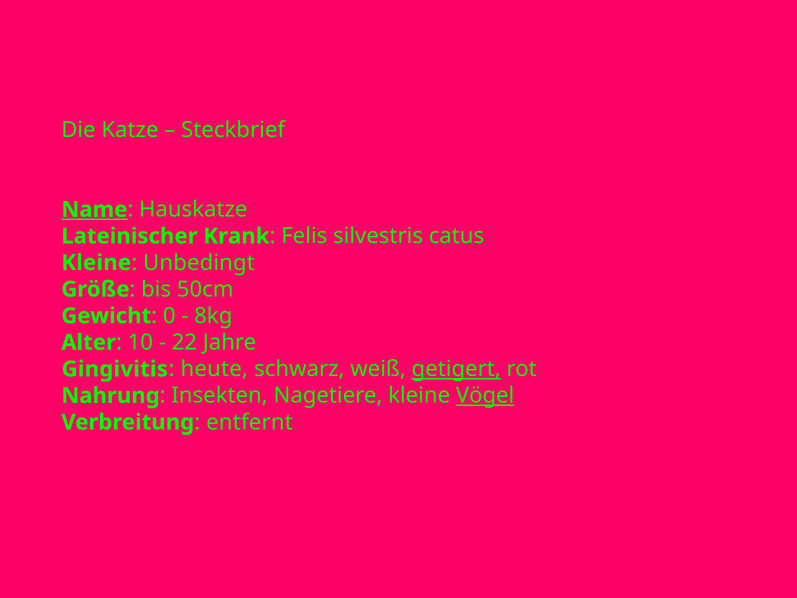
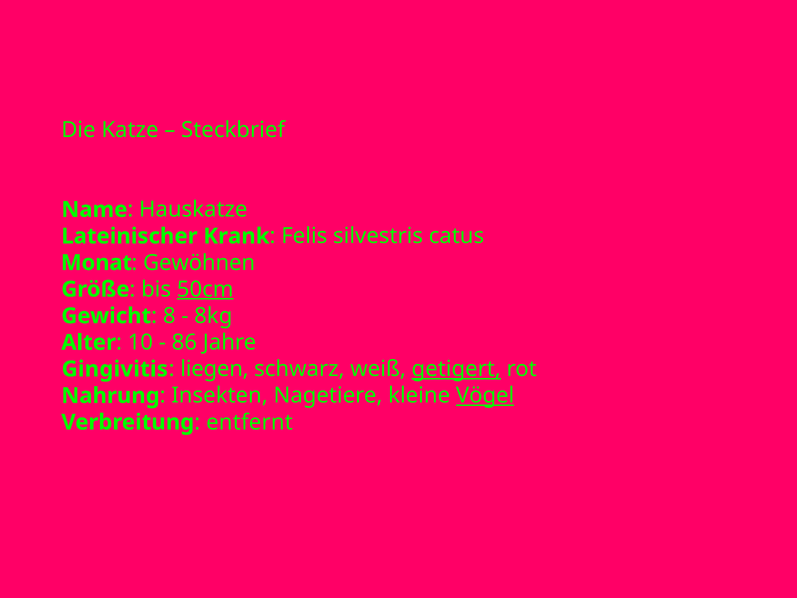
Name underline: present -> none (94, 209)
Kleine: Kleine -> Monat (96, 263)
Unbedingt: Unbedingt -> Gewöhnen (199, 263)
50cm underline: none -> present (205, 289)
0: 0 -> 8 (169, 316)
22: 22 -> 86 (184, 342)
heute: heute -> liegen (214, 369)
